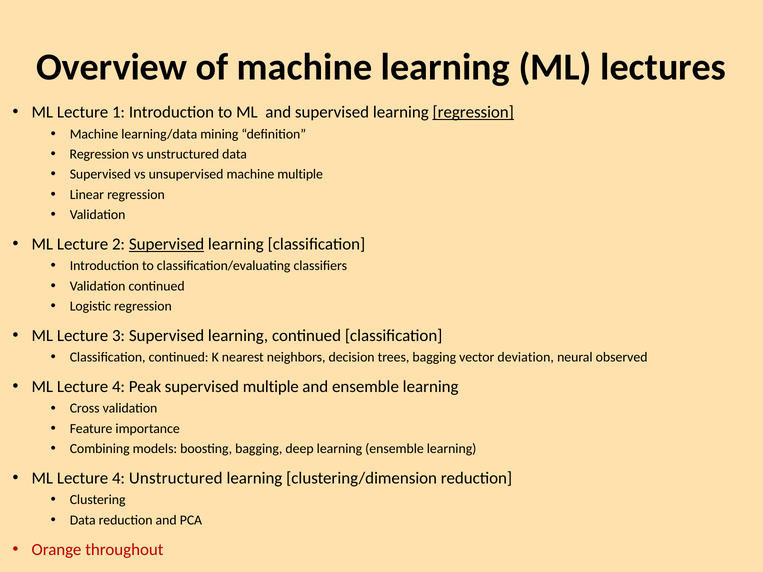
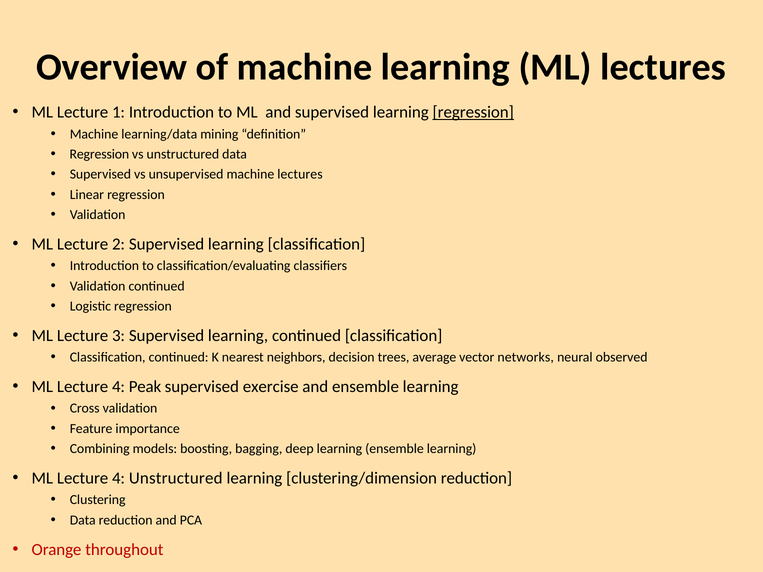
machine multiple: multiple -> lectures (300, 174)
Supervised underline: present -> none (167, 244)
trees bagging: bagging -> average (434, 357)
deviation: deviation -> networks (526, 357)
supervised multiple: multiple -> exercise (271, 387)
